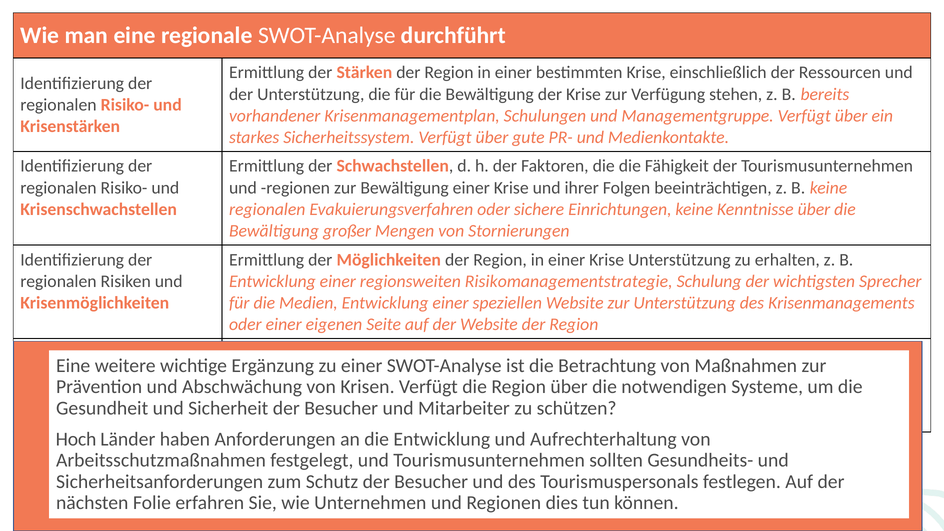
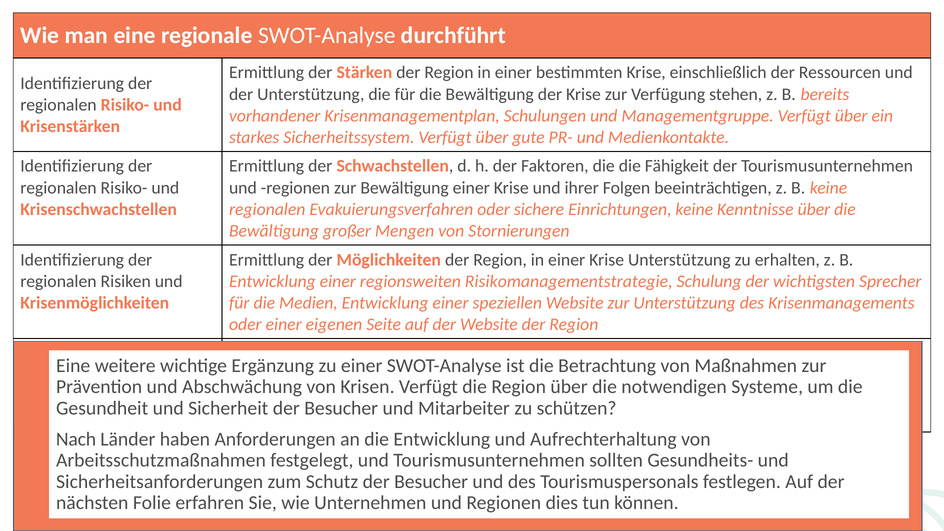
Hoch: Hoch -> Nach (76, 439)
